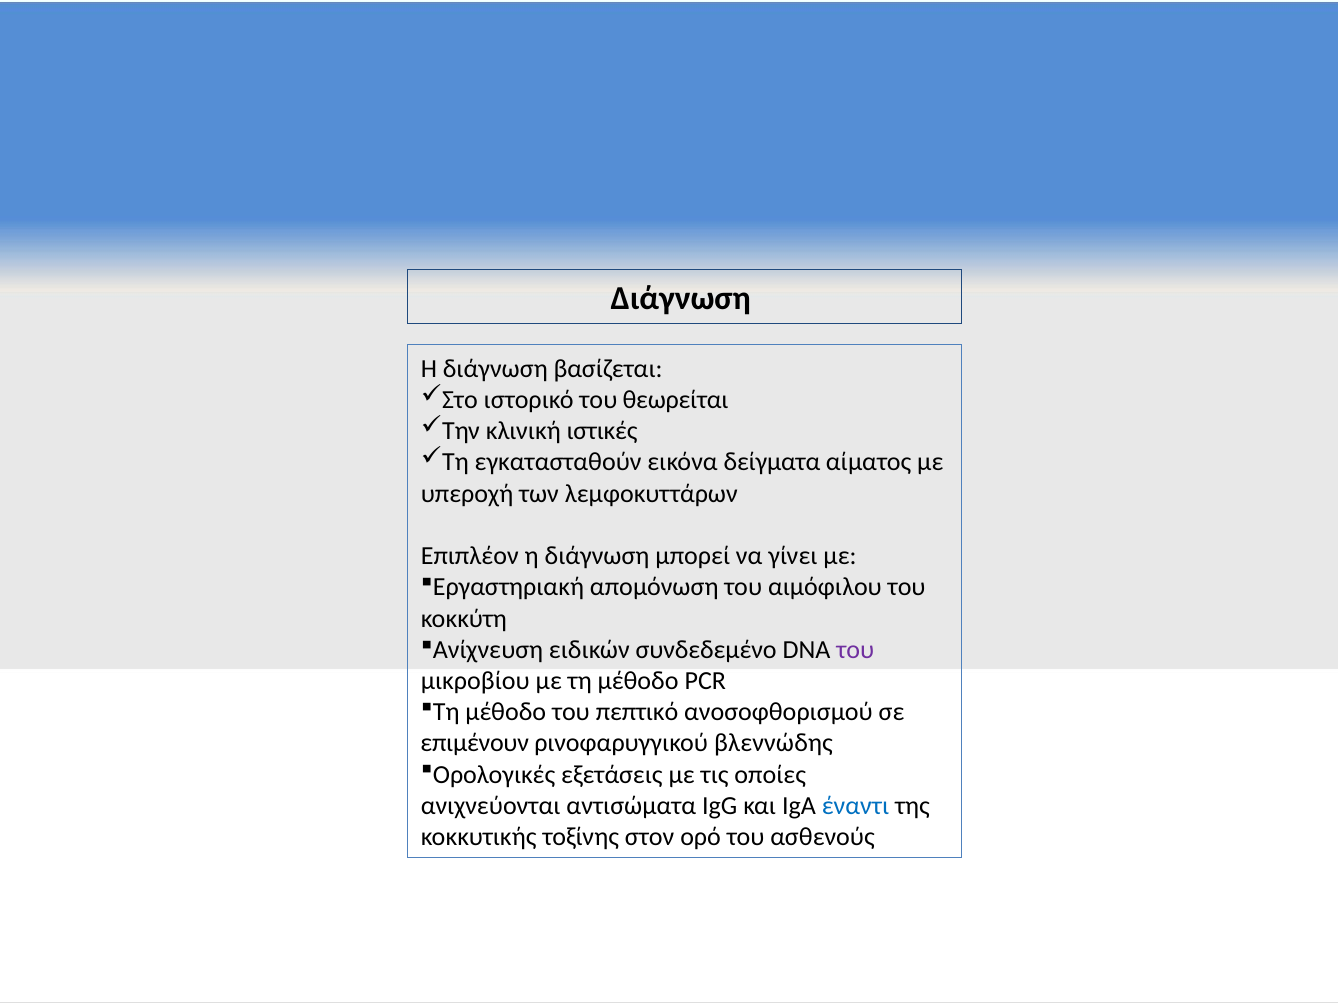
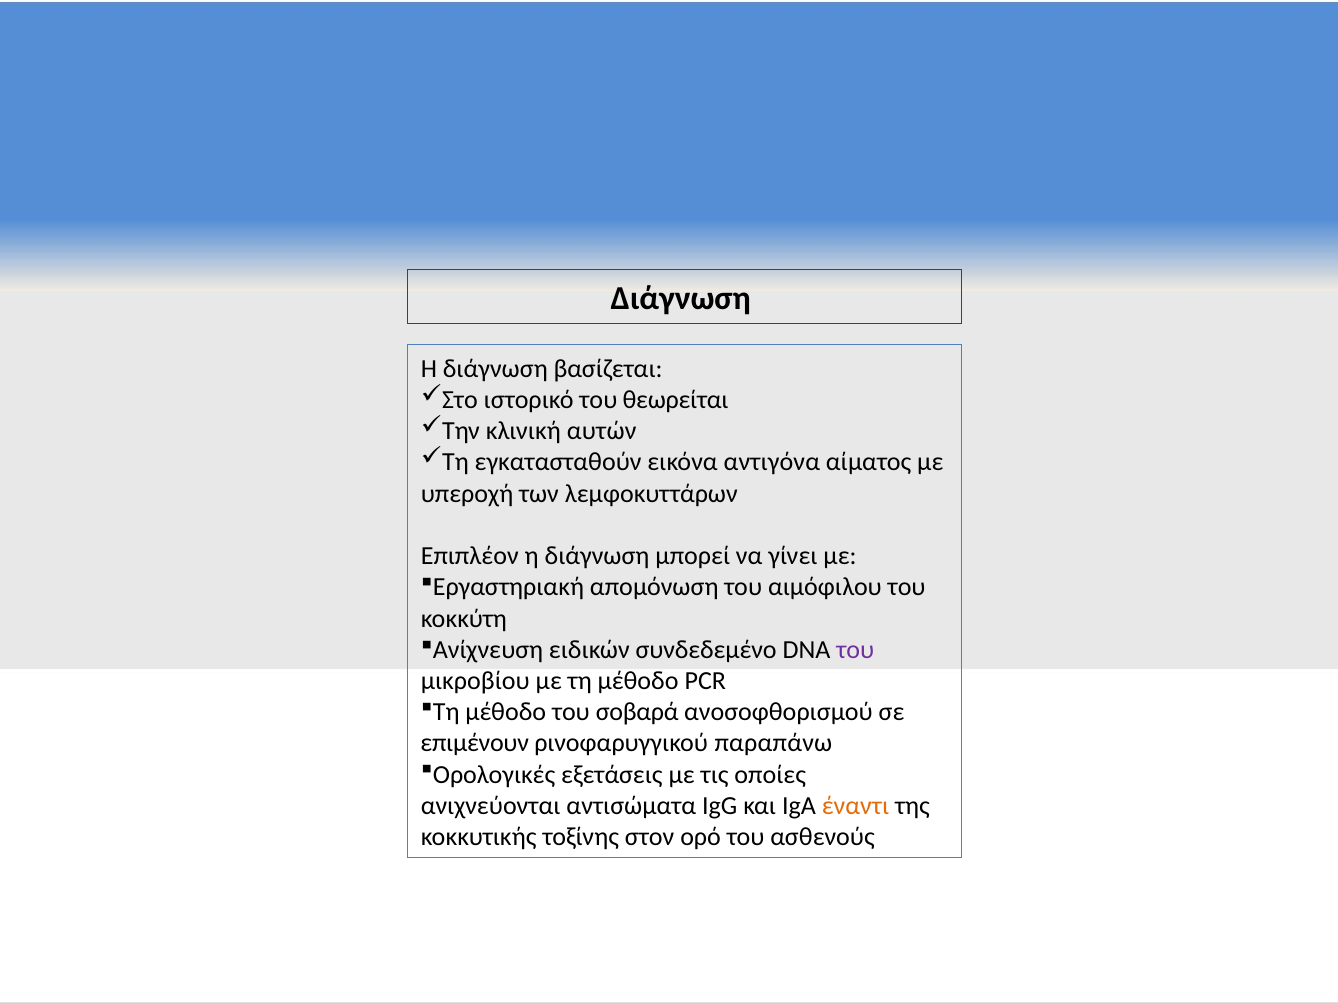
ιστικές: ιστικές -> αυτών (602, 431)
δείγματα: δείγματα -> αντιγόνα (772, 463)
πεπτικό: πεπτικό -> σοβαρά (637, 713)
βλεννώδης: βλεννώδης -> παραπάνω (773, 744)
έναντι colour: blue -> orange (856, 806)
